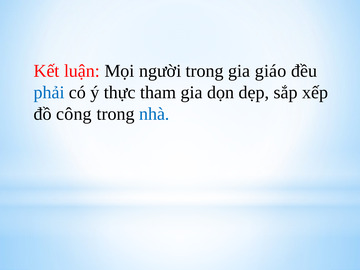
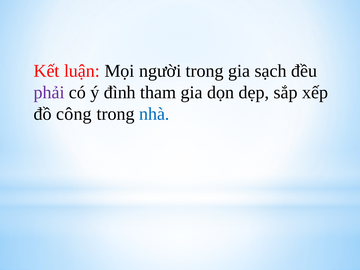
giáo: giáo -> sạch (271, 71)
phải colour: blue -> purple (49, 92)
thực: thực -> đình (120, 92)
